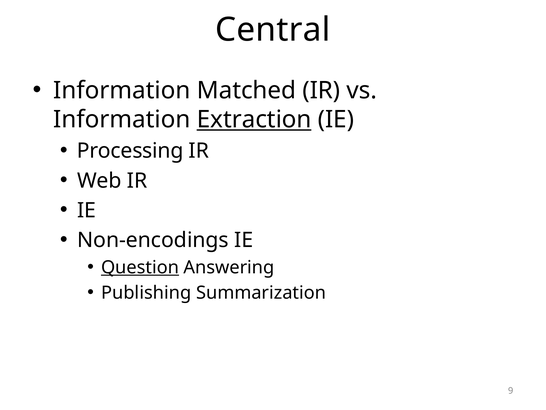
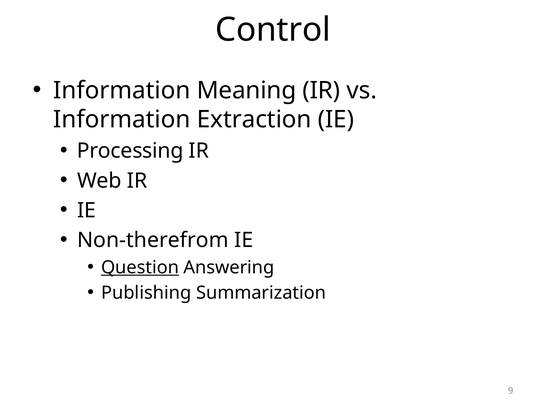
Central: Central -> Control (273, 30)
Matched: Matched -> Meaning (247, 90)
Extraction underline: present -> none (254, 119)
Non-encodings: Non-encodings -> Non-therefrom (153, 240)
